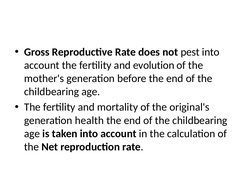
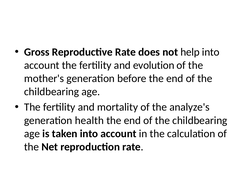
pest: pest -> help (190, 52)
original's: original's -> analyze's (189, 107)
